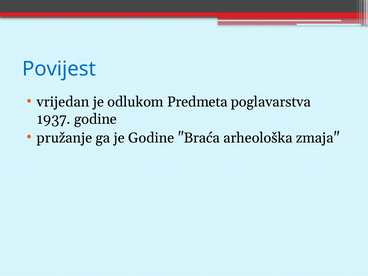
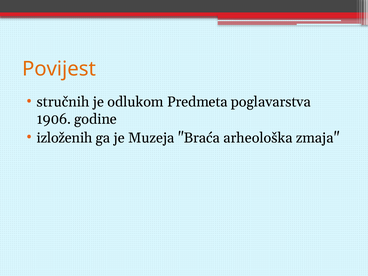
Povijest colour: blue -> orange (59, 69)
vrijedan: vrijedan -> stručnih (63, 102)
1937: 1937 -> 1906 (54, 119)
pružanje: pružanje -> izloženih (65, 138)
je Godine: Godine -> Muzeja (151, 138)
